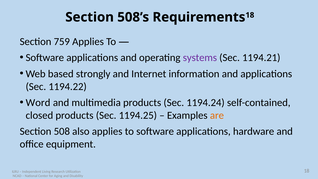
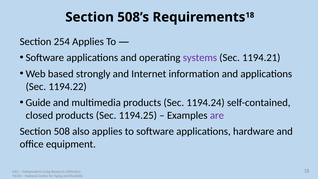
759: 759 -> 254 (62, 42)
Word: Word -> Guide (38, 103)
are colour: orange -> purple (217, 115)
